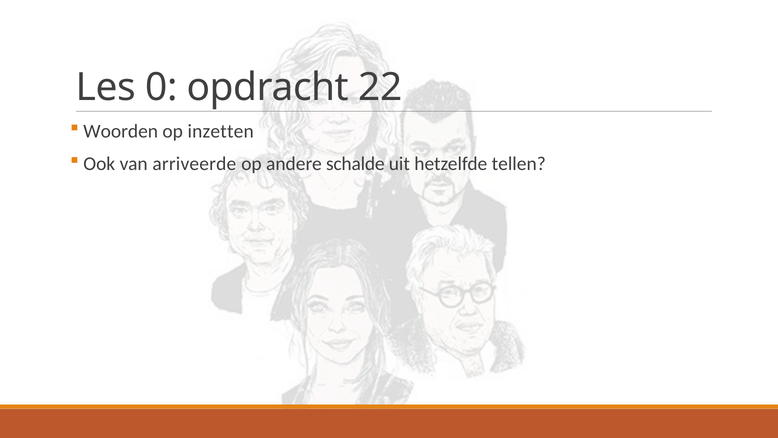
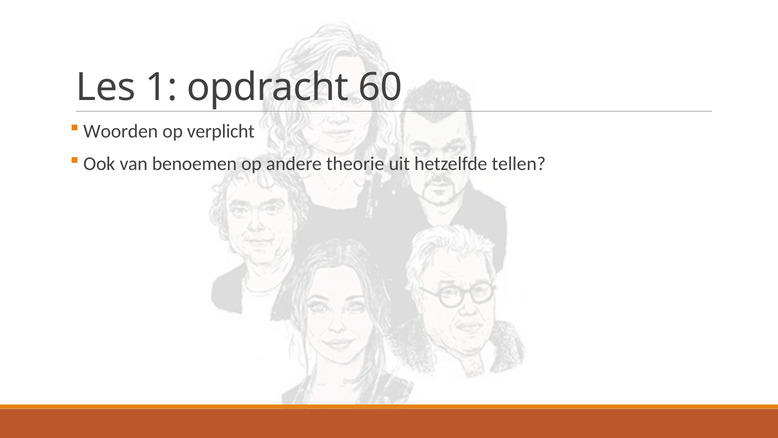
0: 0 -> 1 (161, 87)
22: 22 -> 60 (380, 87)
inzetten: inzetten -> verplicht (221, 131)
arriveerde: arriveerde -> benoemen (194, 163)
schalde: schalde -> theorie (355, 163)
